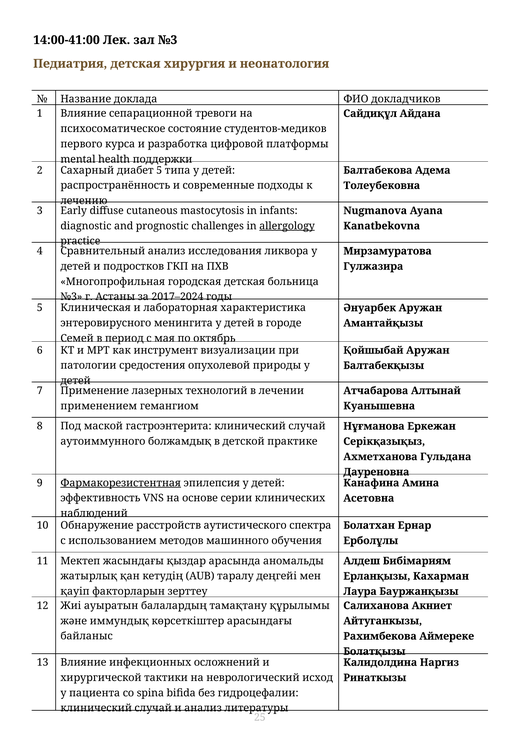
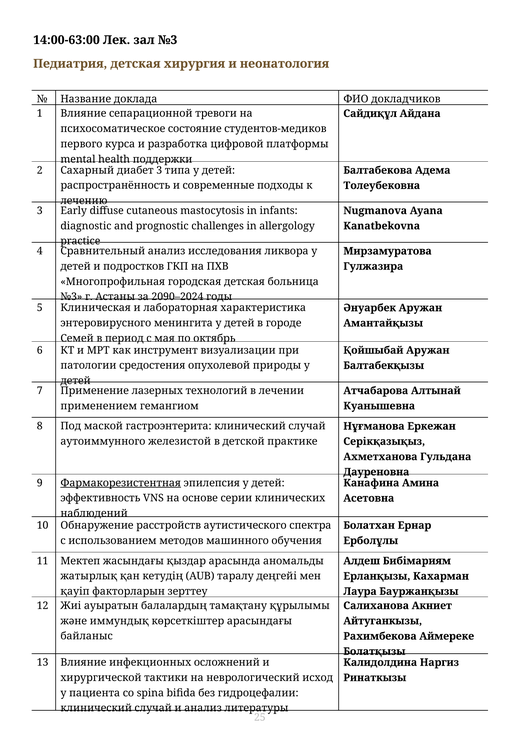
14:00-41:00: 14:00-41:00 -> 14:00-63:00 (66, 40)
диабет 5: 5 -> 3 (159, 170)
allergology underline: present -> none (287, 226)
2017–2024: 2017–2024 -> 2090–2024 (177, 297)
болжамдық: болжамдық -> железистой (180, 441)
